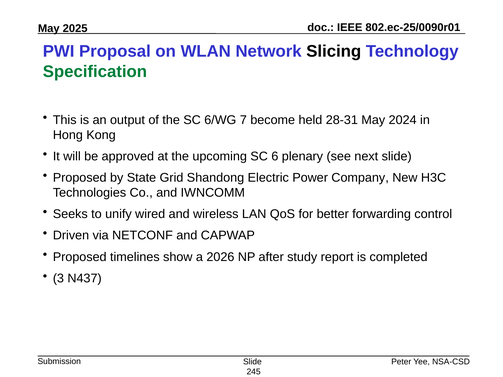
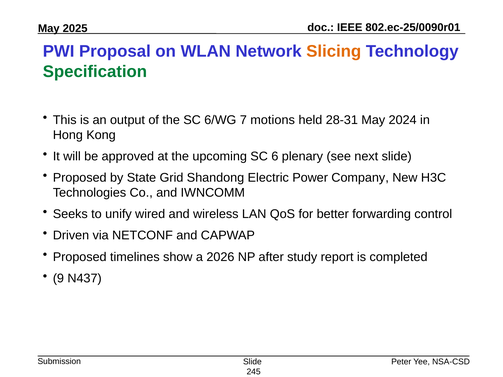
Slicing colour: black -> orange (334, 51)
become: become -> motions (273, 120)
3: 3 -> 9 (58, 278)
